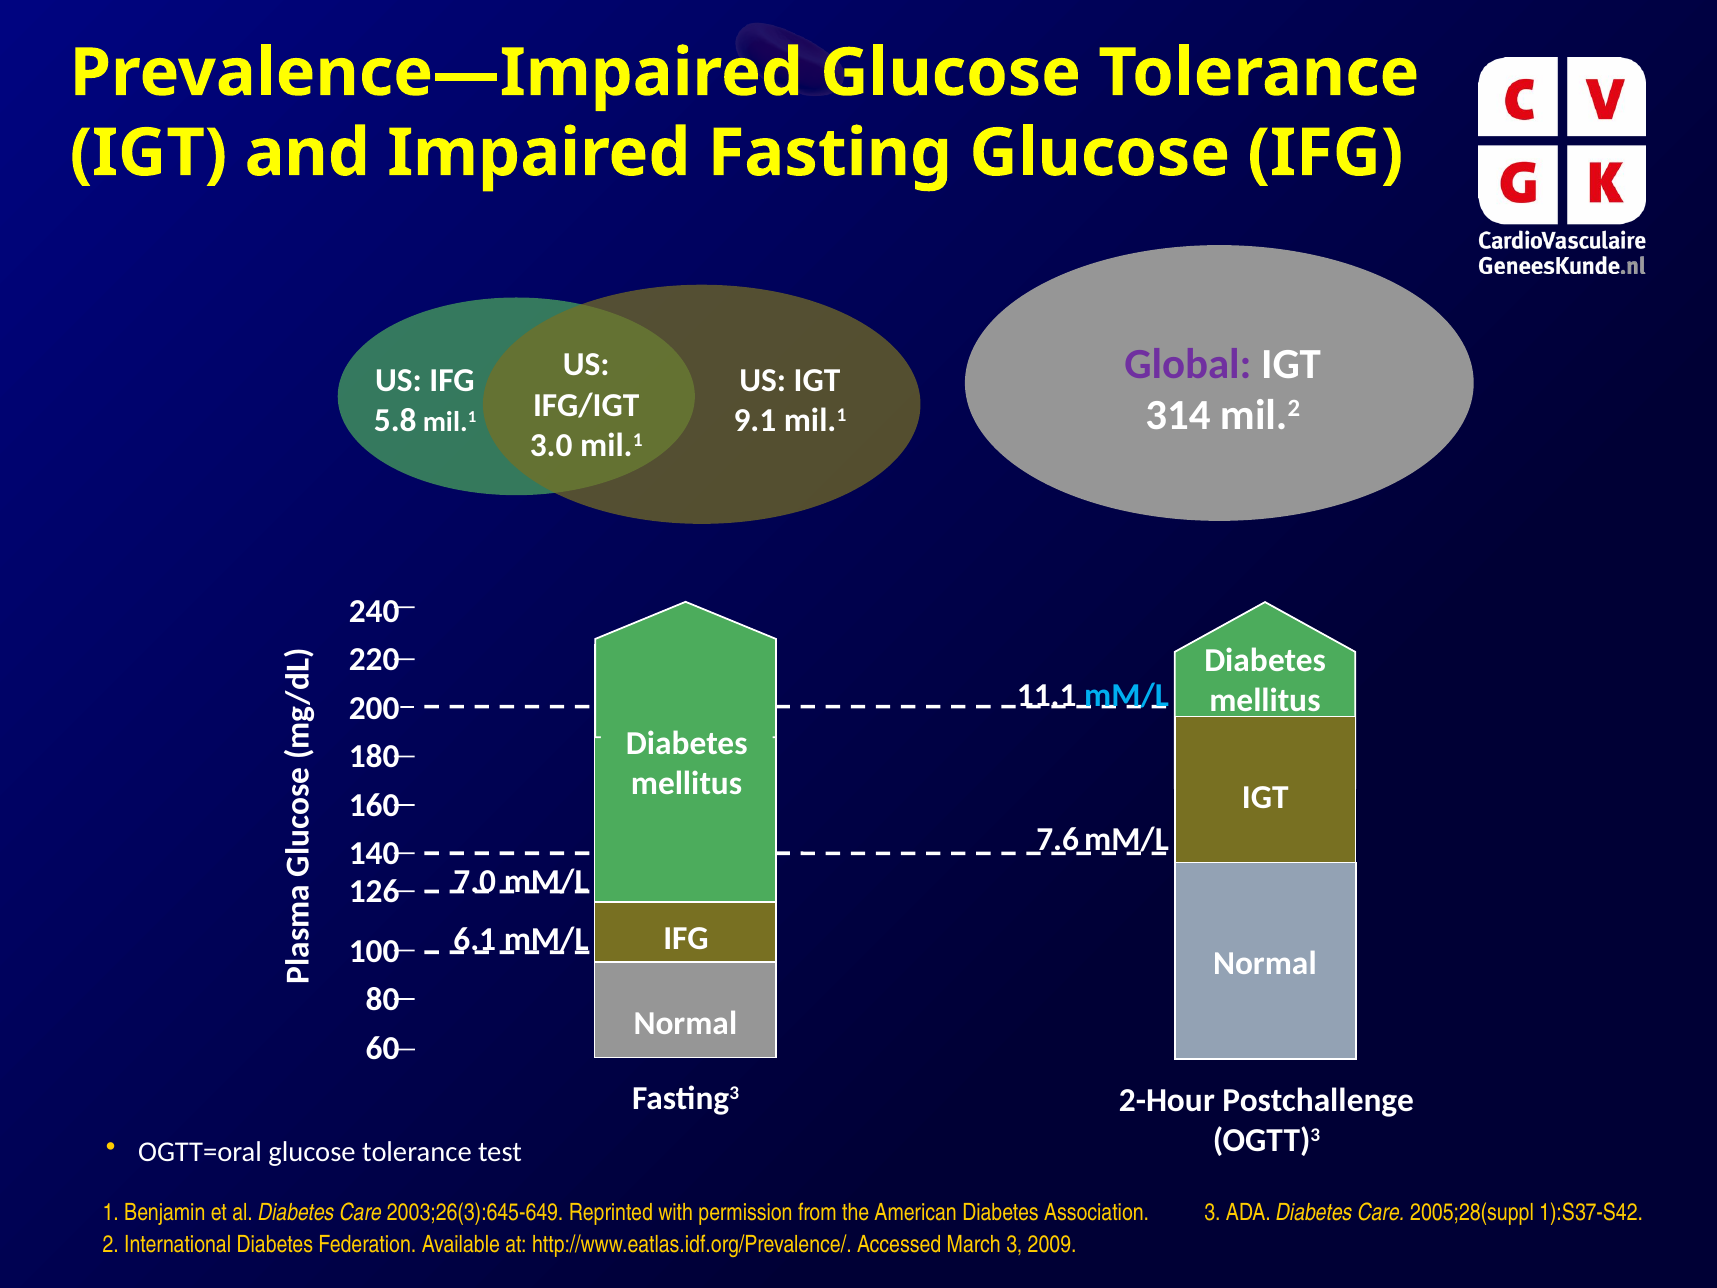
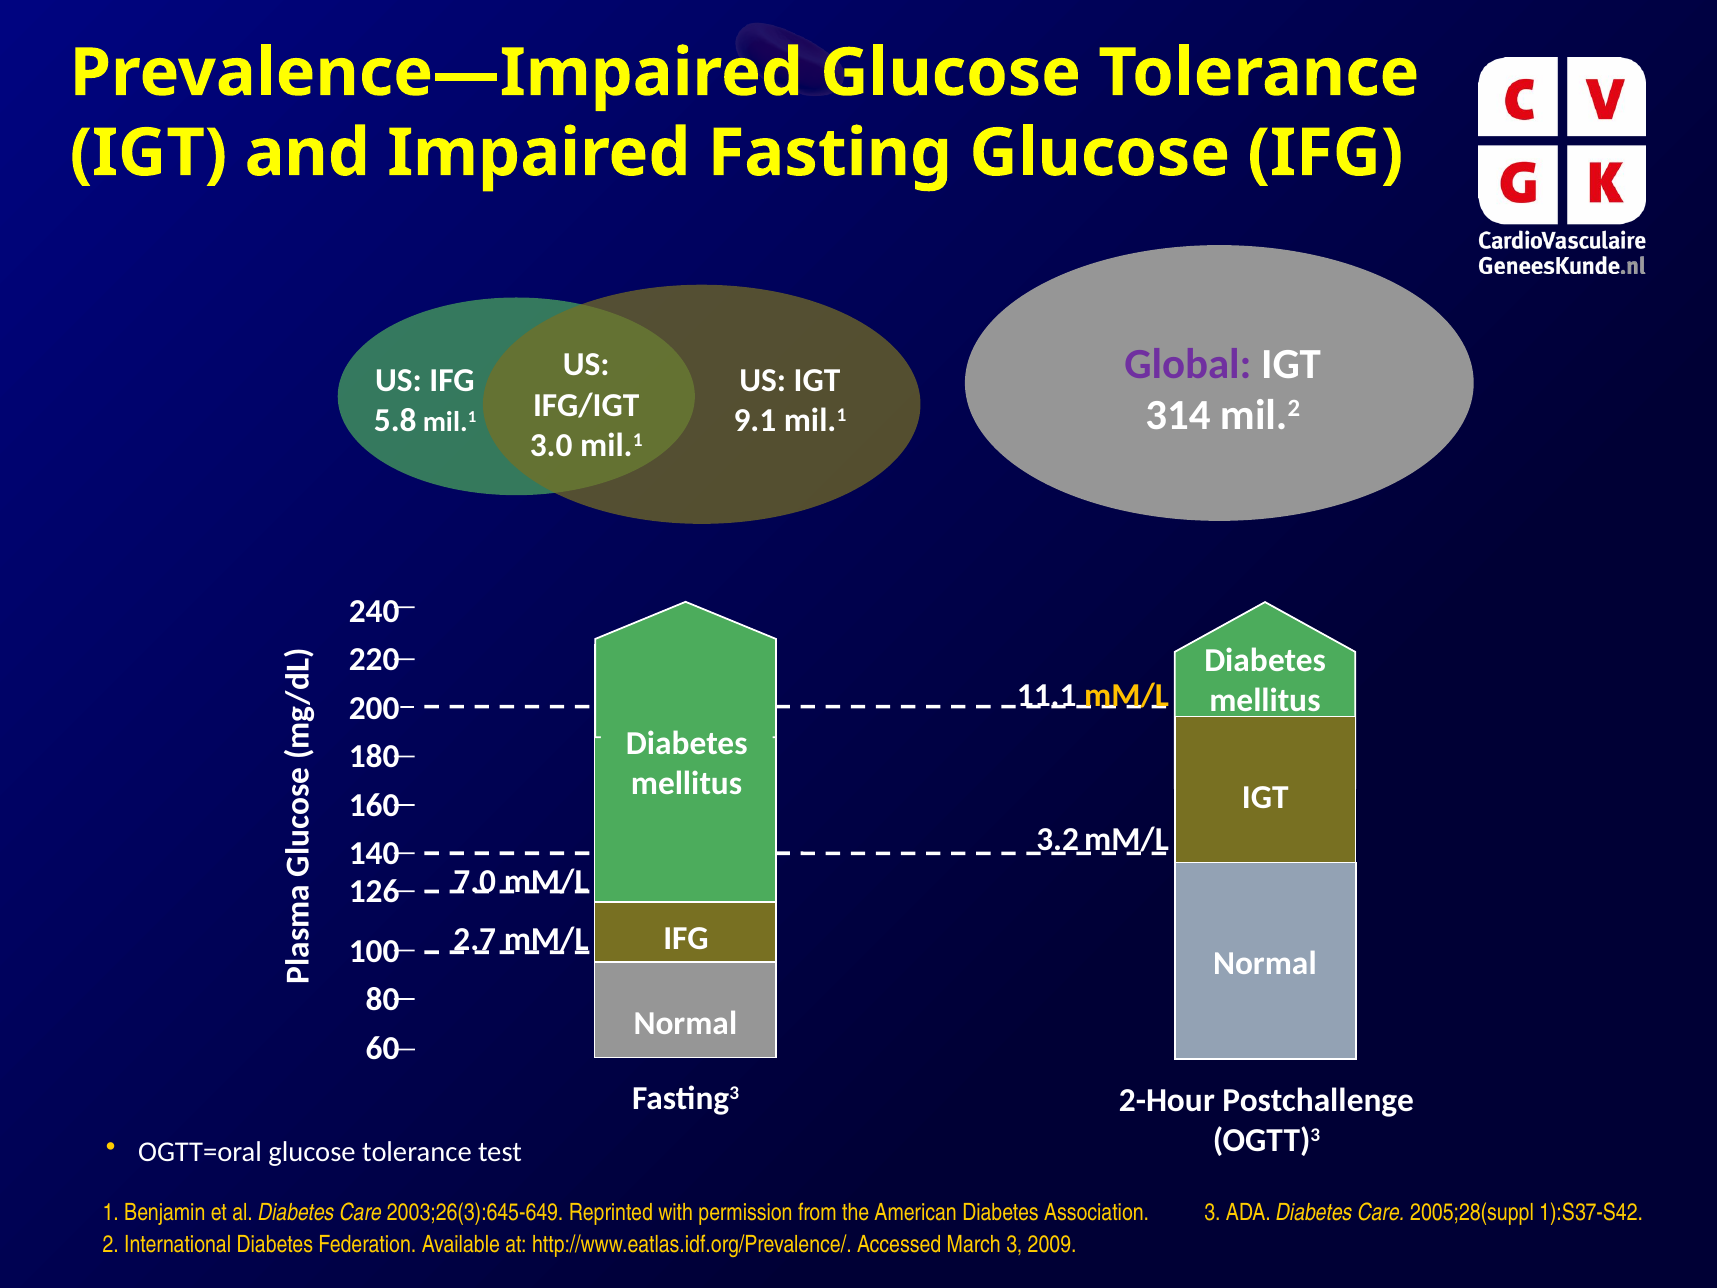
mM/L colour: light blue -> yellow (1127, 696)
7.6: 7.6 -> 3.2 (1058, 839)
6.1: 6.1 -> 2.7 (475, 939)
